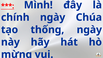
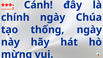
Mình: Mình -> Cánh (38, 5)
